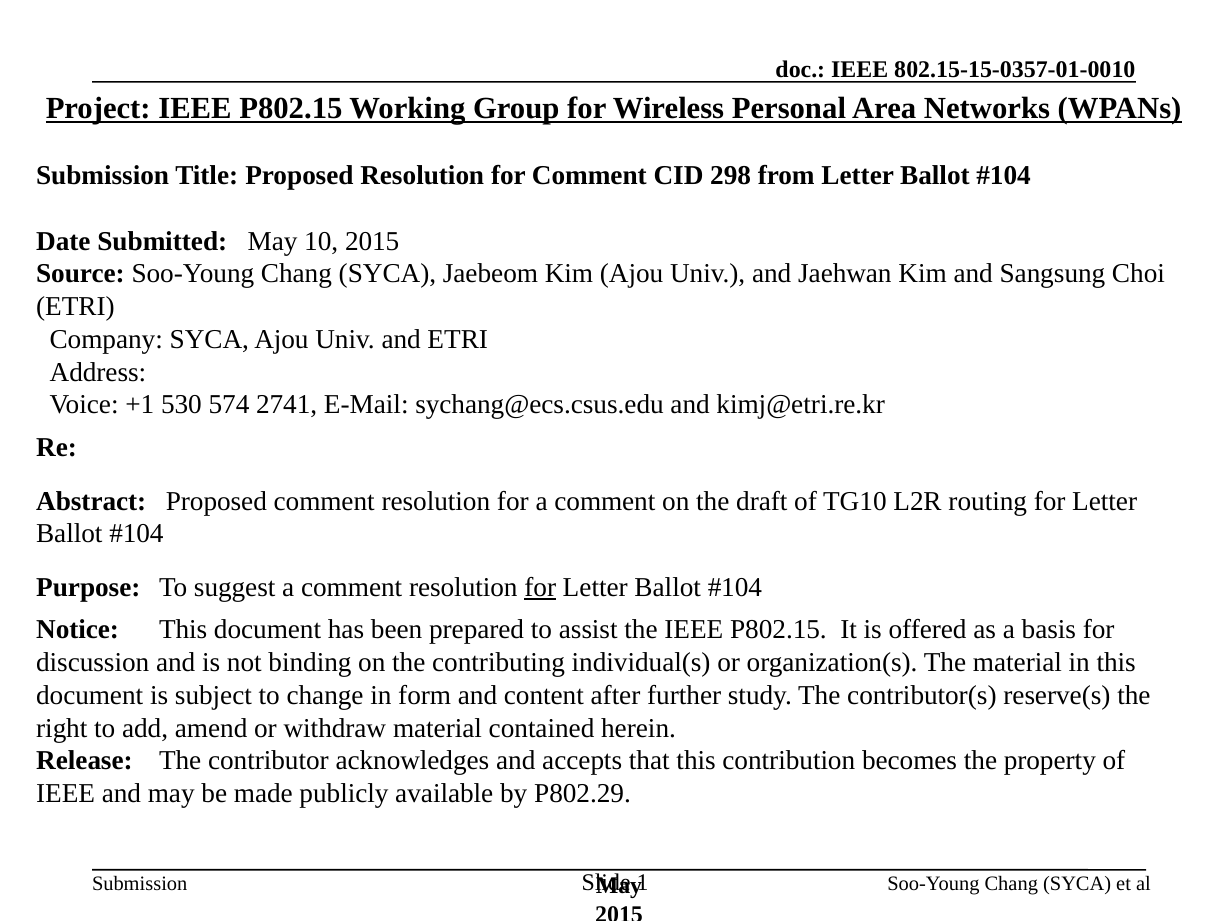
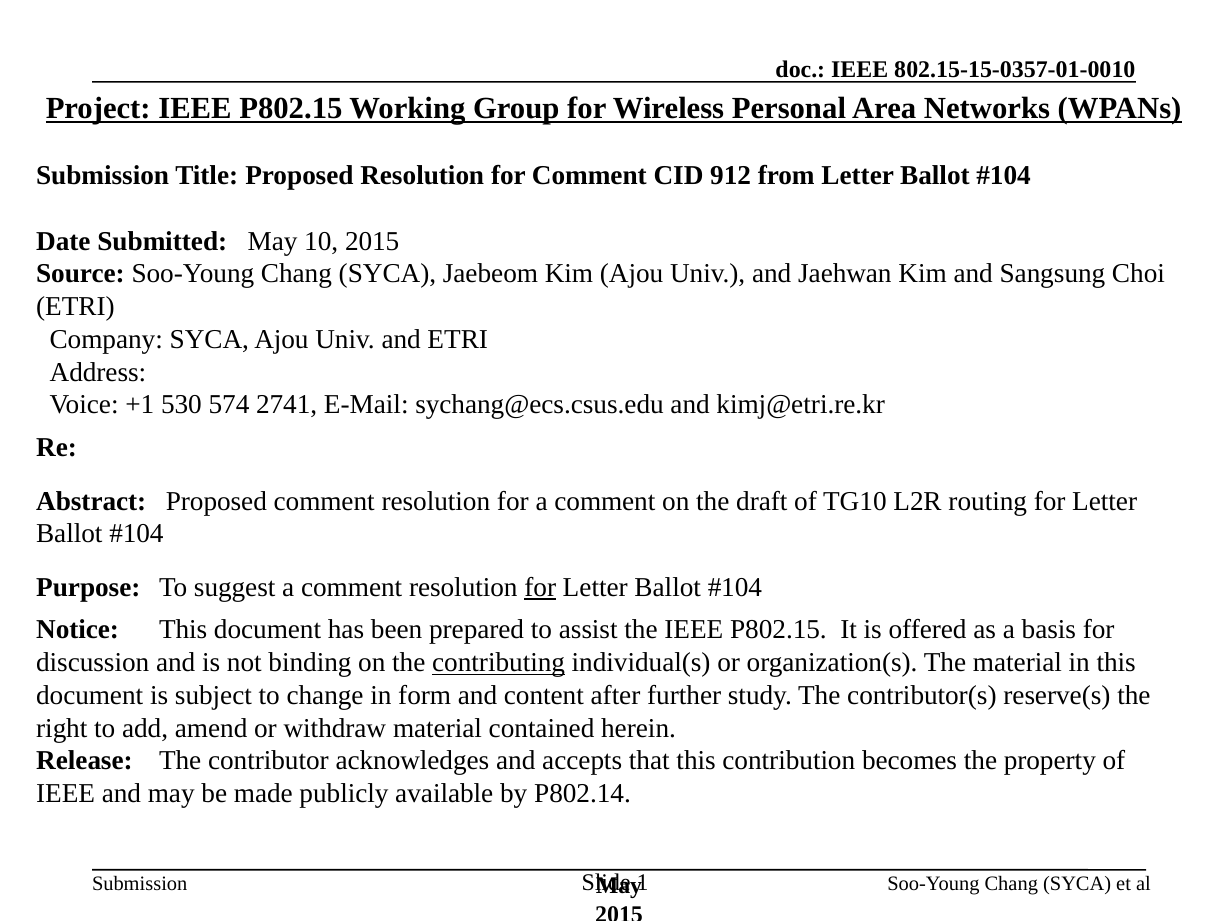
298: 298 -> 912 (731, 176)
contributing underline: none -> present (499, 663)
P802.29: P802.29 -> P802.14 (583, 794)
